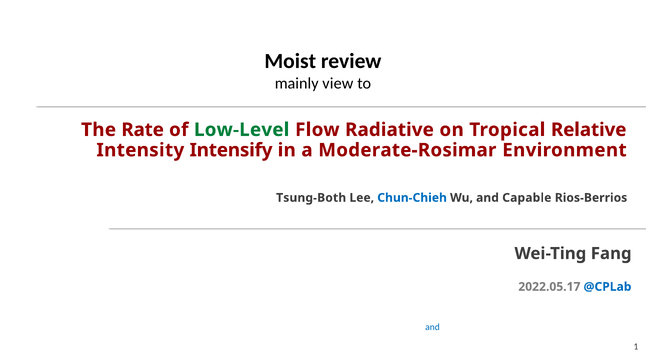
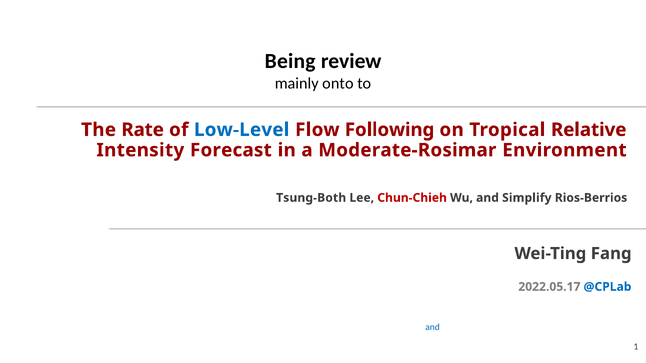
Moist: Moist -> Being (290, 61)
view: view -> onto (338, 83)
Low-Level colour: green -> blue (242, 130)
Radiative: Radiative -> Following (390, 130)
Intensify: Intensify -> Forecast (231, 150)
Chun-Chieh colour: blue -> red (412, 198)
Capable: Capable -> Simplify (527, 198)
